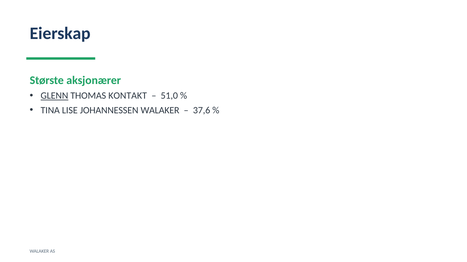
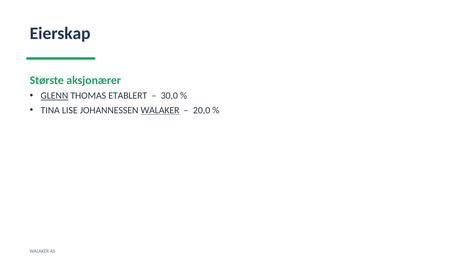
KONTAKT: KONTAKT -> ETABLERT (128, 96)
51,0: 51,0 -> 30,0 (169, 96)
WALAKER underline: none -> present (160, 111)
37,6: 37,6 -> 20,0 (202, 111)
